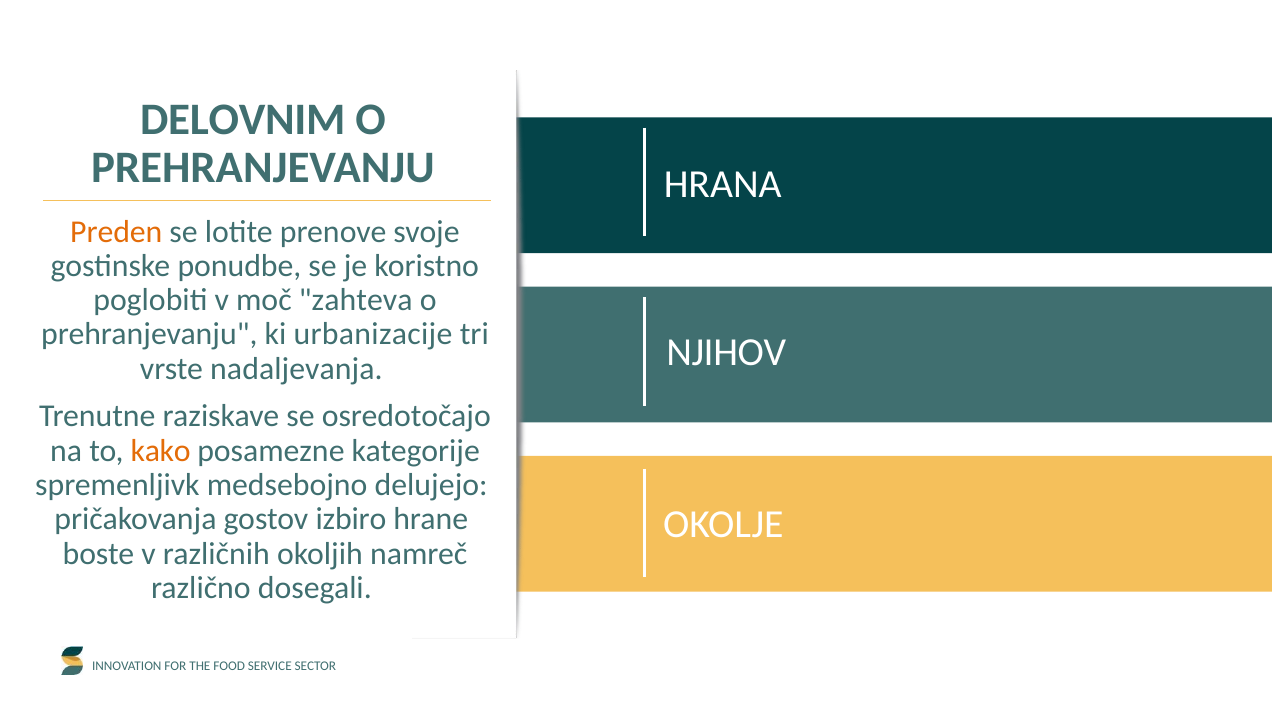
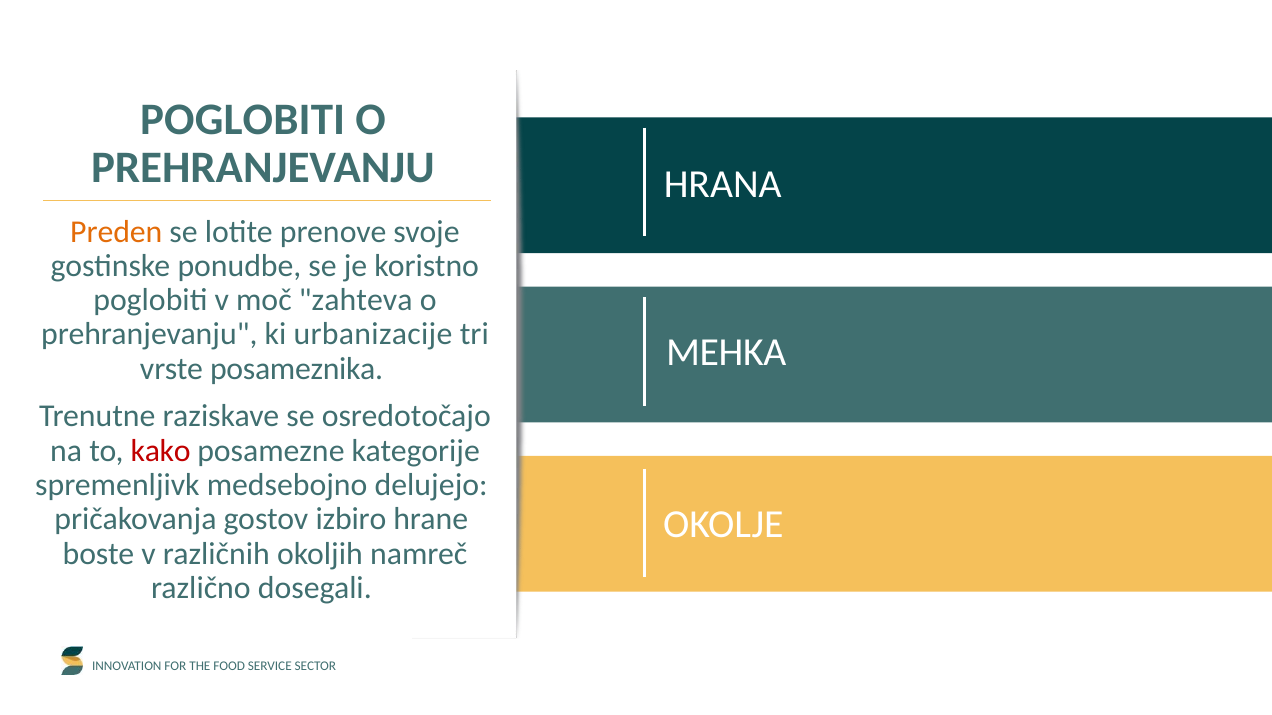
DELOVNIM: DELOVNIM -> POGLOBITI (243, 120)
NJIHOV: NJIHOV -> MEHKA (726, 353)
nadaljevanja: nadaljevanja -> posameznika (297, 369)
kako colour: orange -> red (161, 451)
